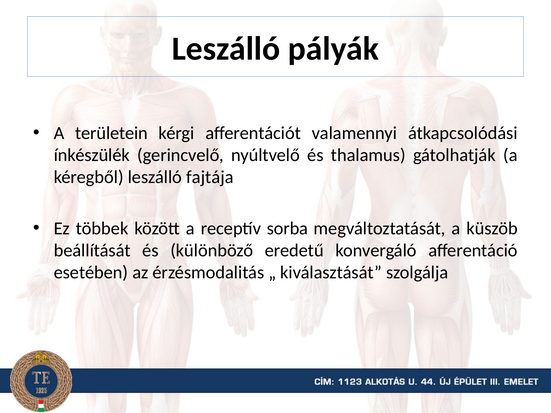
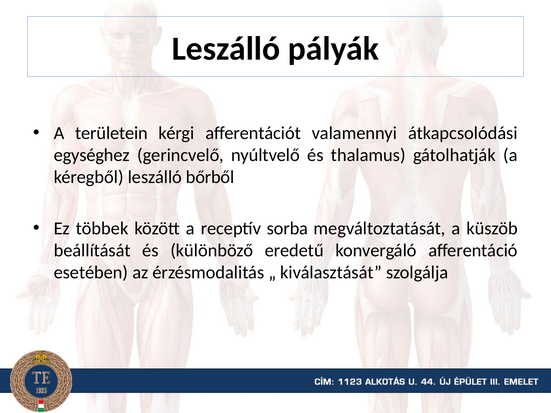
ínkészülék: ínkészülék -> egységhez (92, 155)
fajtája: fajtája -> bőrből (210, 177)
